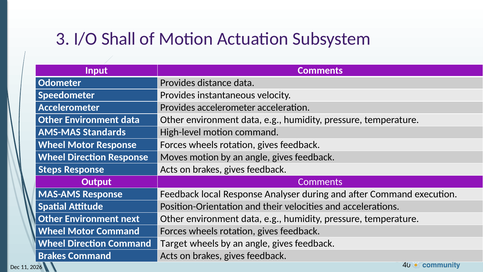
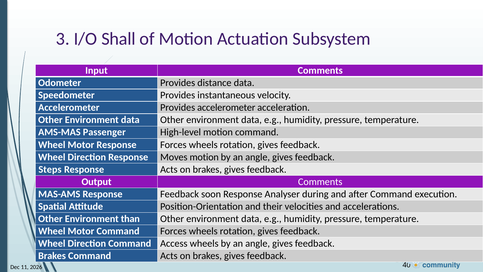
Standards: Standards -> Passenger (104, 132)
local: local -> soon (211, 194)
next: next -> than (130, 219)
Target: Target -> Access (174, 243)
